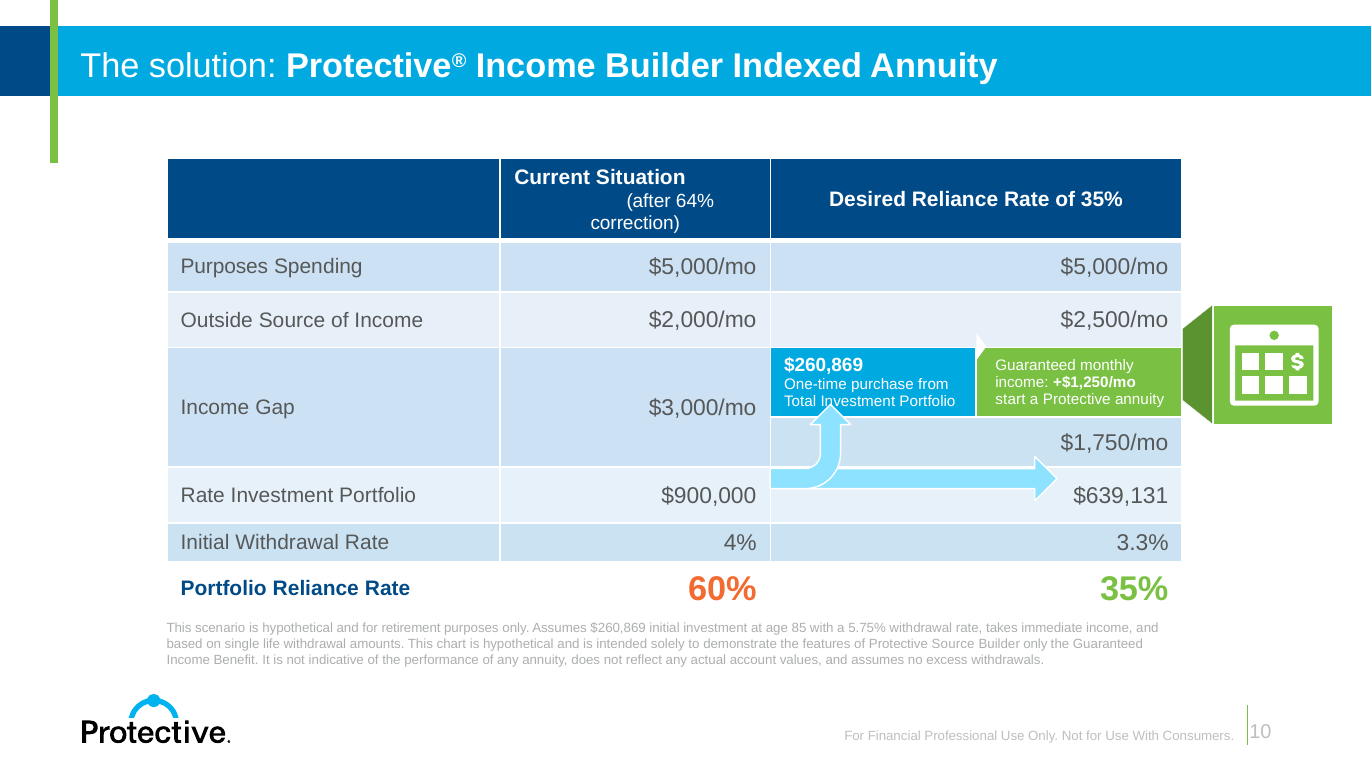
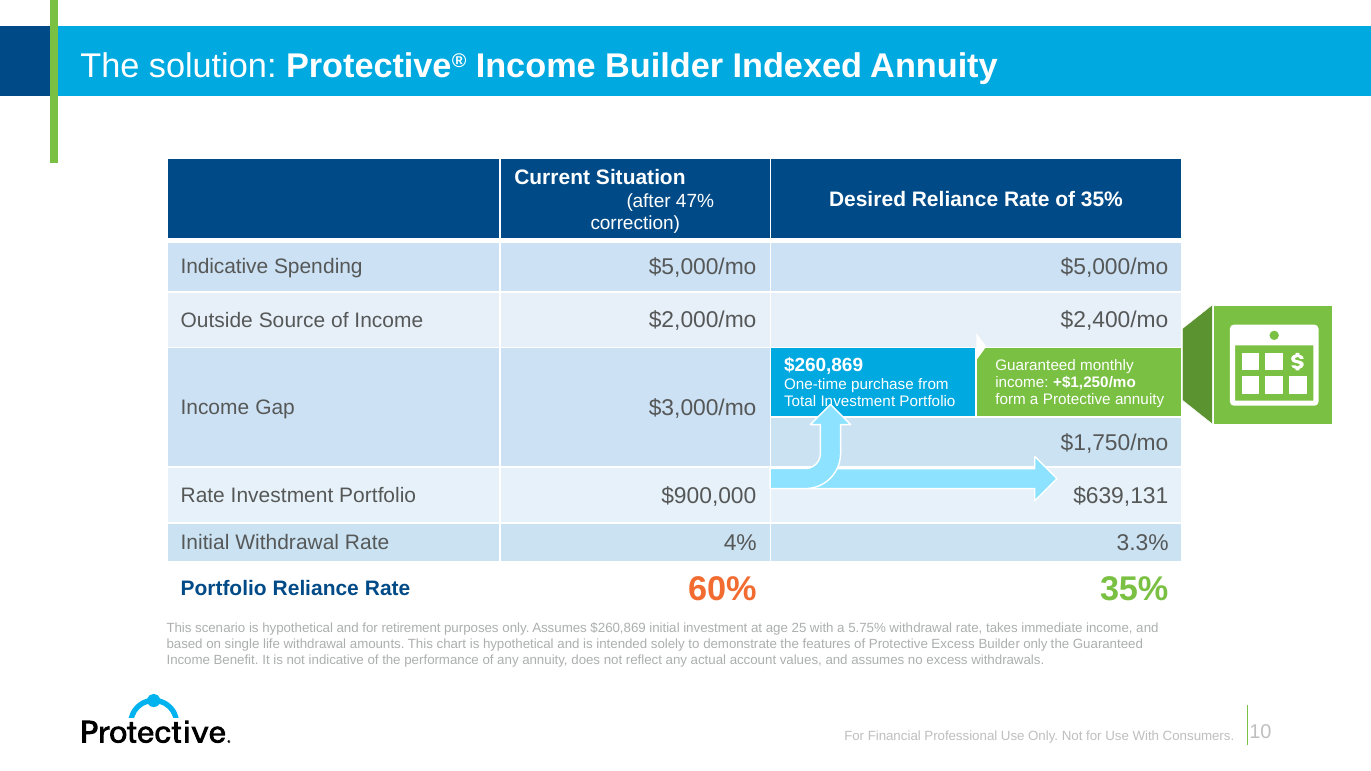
64%: 64% -> 47% (695, 201)
Purposes: Purposes -> Indicative (224, 267)
$2,500/mo: $2,500/mo -> $2,400/mo (1115, 320)
start: start -> form (1011, 400)
85: 85 -> 25 (799, 628)
Protective Source: Source -> Excess (953, 644)
